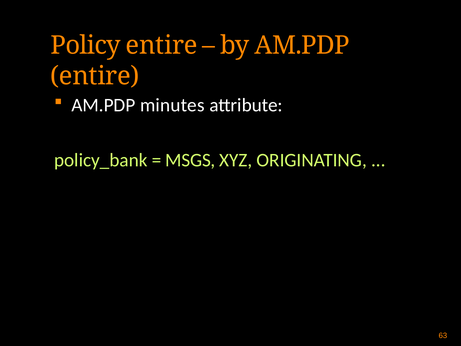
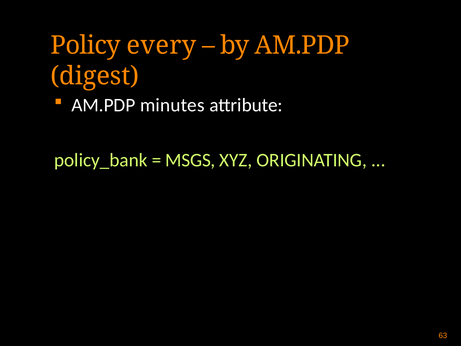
Policy entire: entire -> every (161, 45)
entire: entire -> digest (95, 76)
